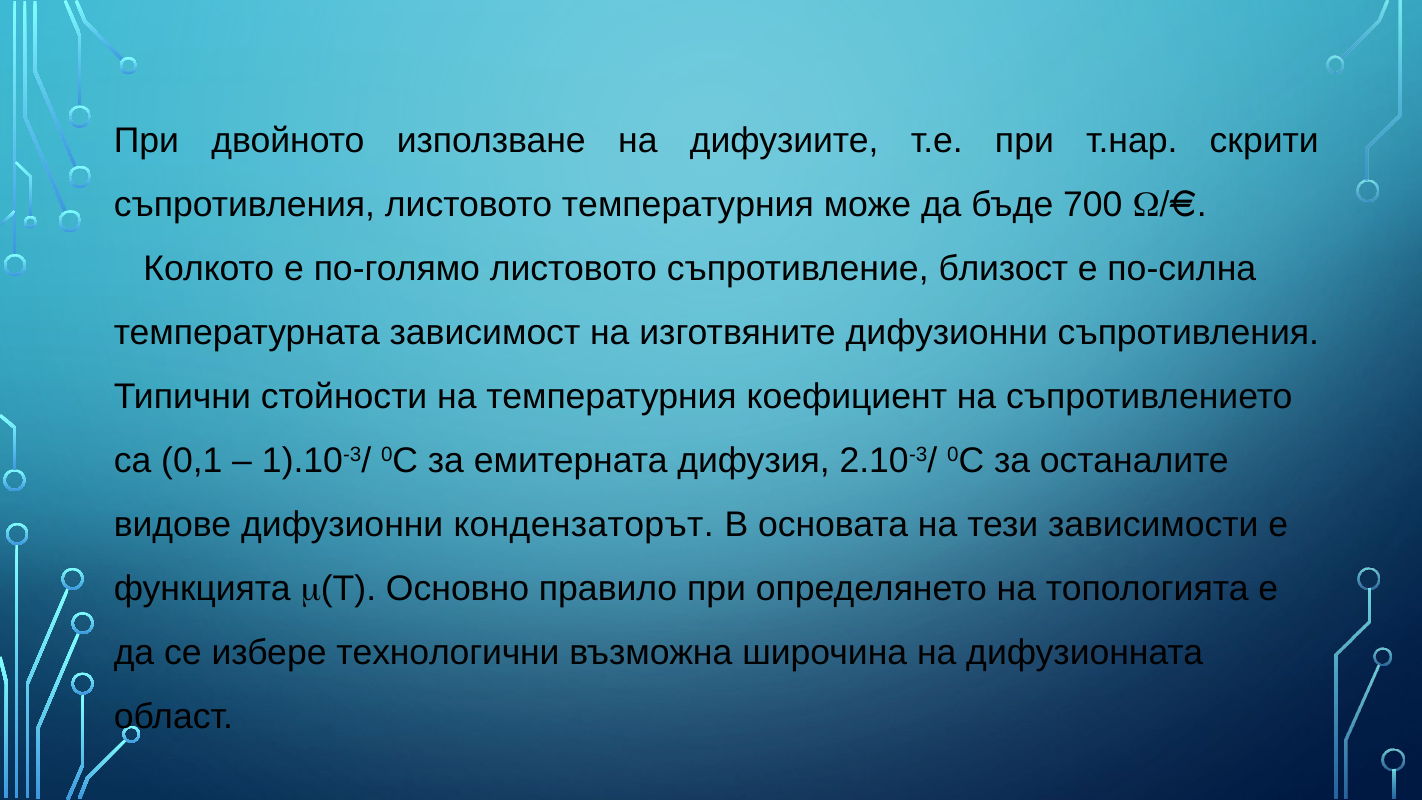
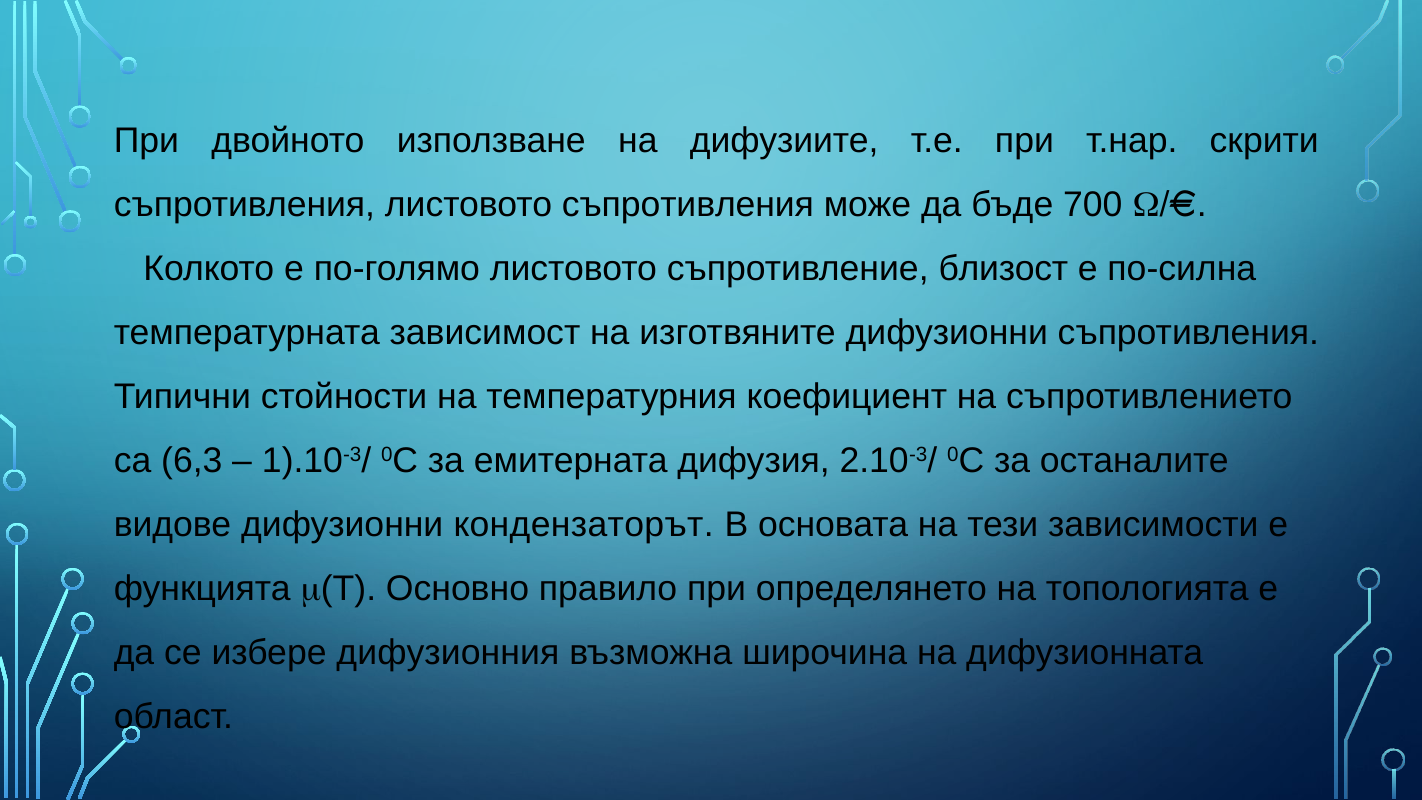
листовото температурния: температурния -> съпротивления (688, 205)
0,1: 0,1 -> 6,3 (192, 461)
технологични: технологични -> дифузионния (448, 653)
